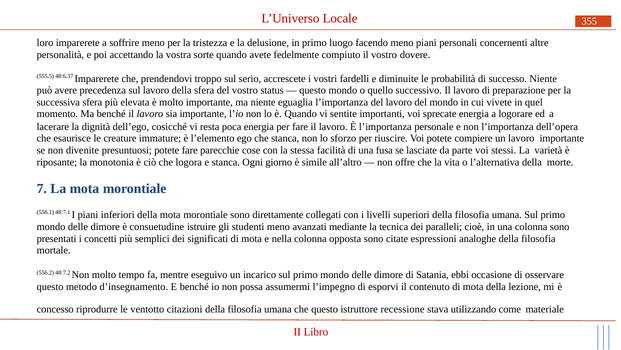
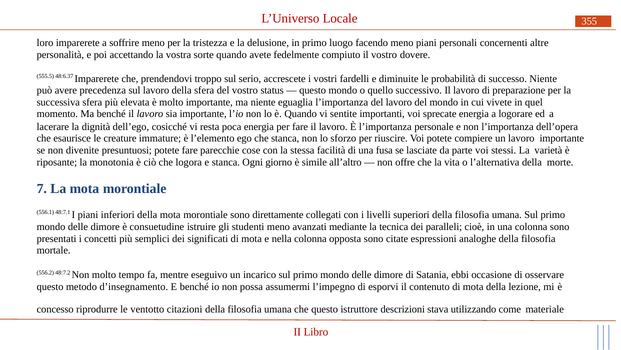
recessione: recessione -> descrizioni (403, 309)
